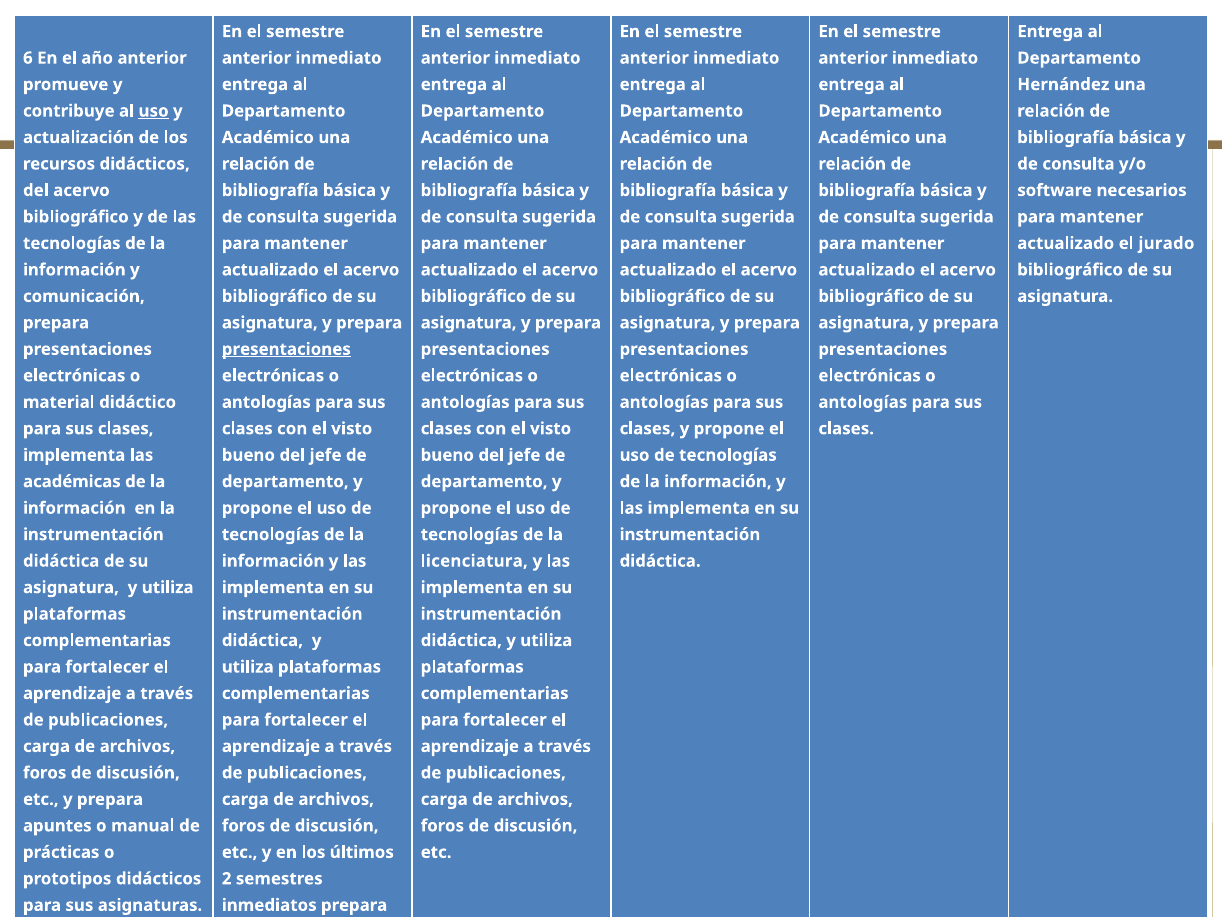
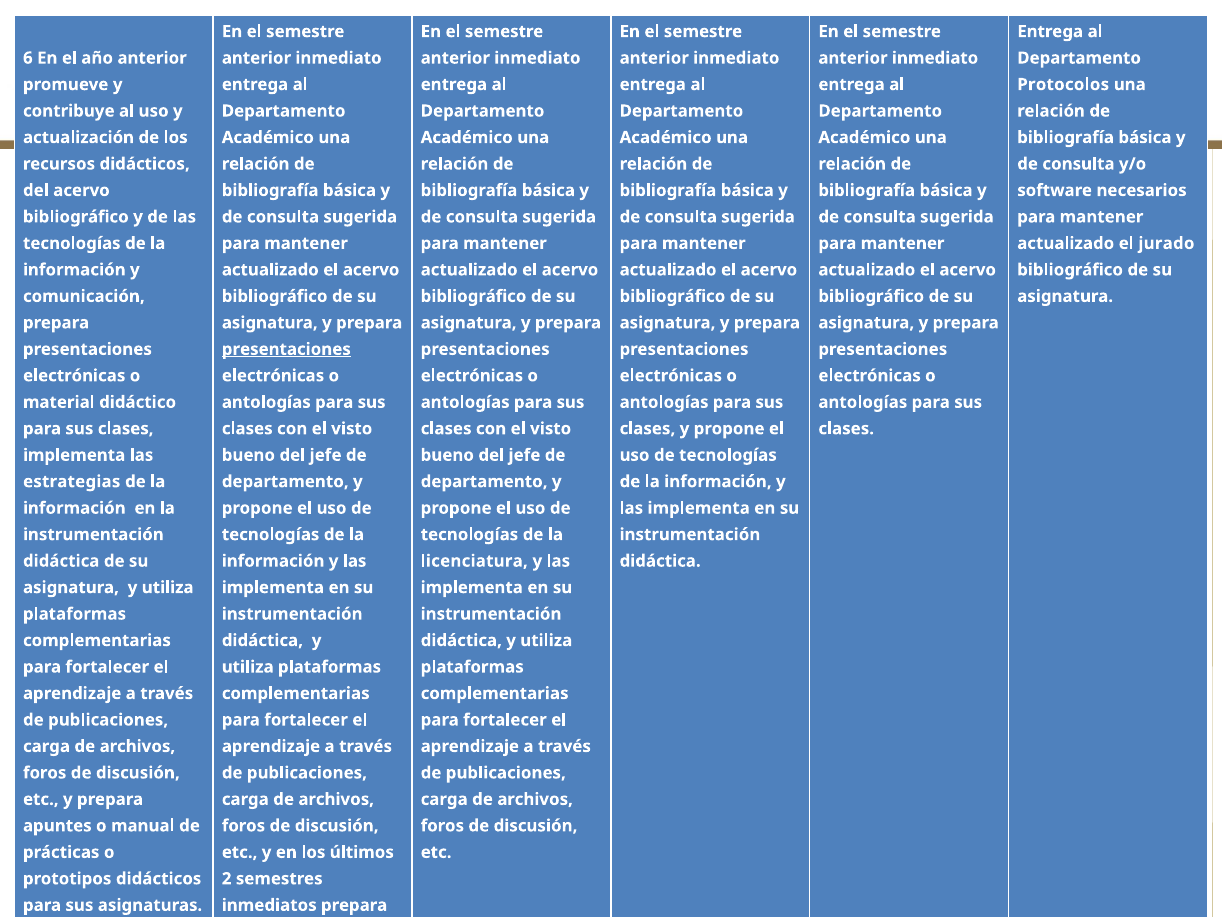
Hernández: Hernández -> Protocolos (1063, 84)
uso underline: present -> none (154, 111)
académicas: académicas -> estrategias (72, 481)
